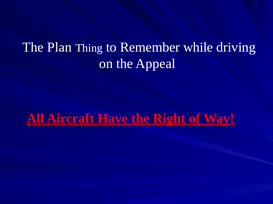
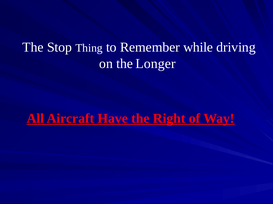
Plan: Plan -> Stop (60, 47)
Appeal: Appeal -> Longer (156, 64)
